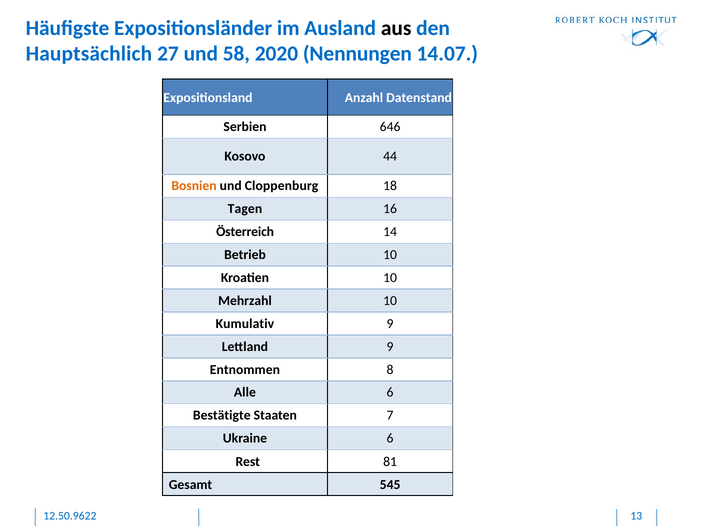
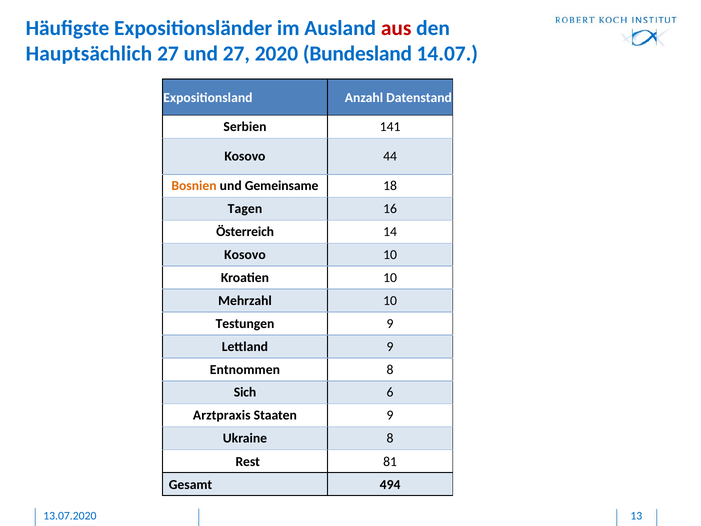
aus colour: black -> red (396, 28)
und 58: 58 -> 27 (236, 54)
Nennungen: Nennungen -> Bundesland (357, 54)
646: 646 -> 141 (390, 127)
Cloppenburg: Cloppenburg -> Gemeinsame (282, 186)
Betrieb: Betrieb -> Kosovo (245, 255)
Kumulativ: Kumulativ -> Testungen (245, 324)
Alle: Alle -> Sich (245, 392)
Bestätigte: Bestätigte -> Arztpraxis (222, 415)
Staaten 7: 7 -> 9 (390, 415)
Ukraine 6: 6 -> 8 (390, 438)
545: 545 -> 494 (390, 484)
12.50.9622: 12.50.9622 -> 13.07.2020 (70, 516)
